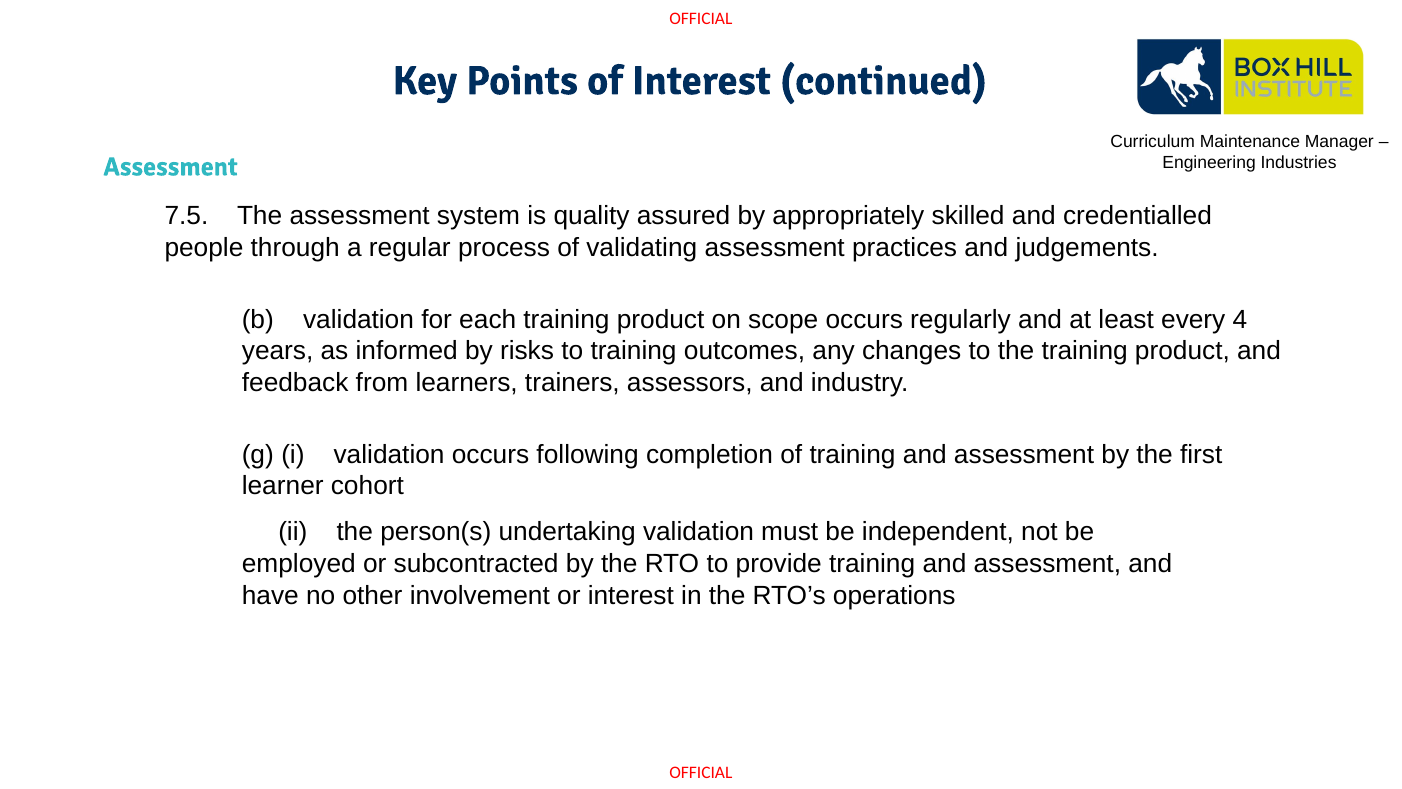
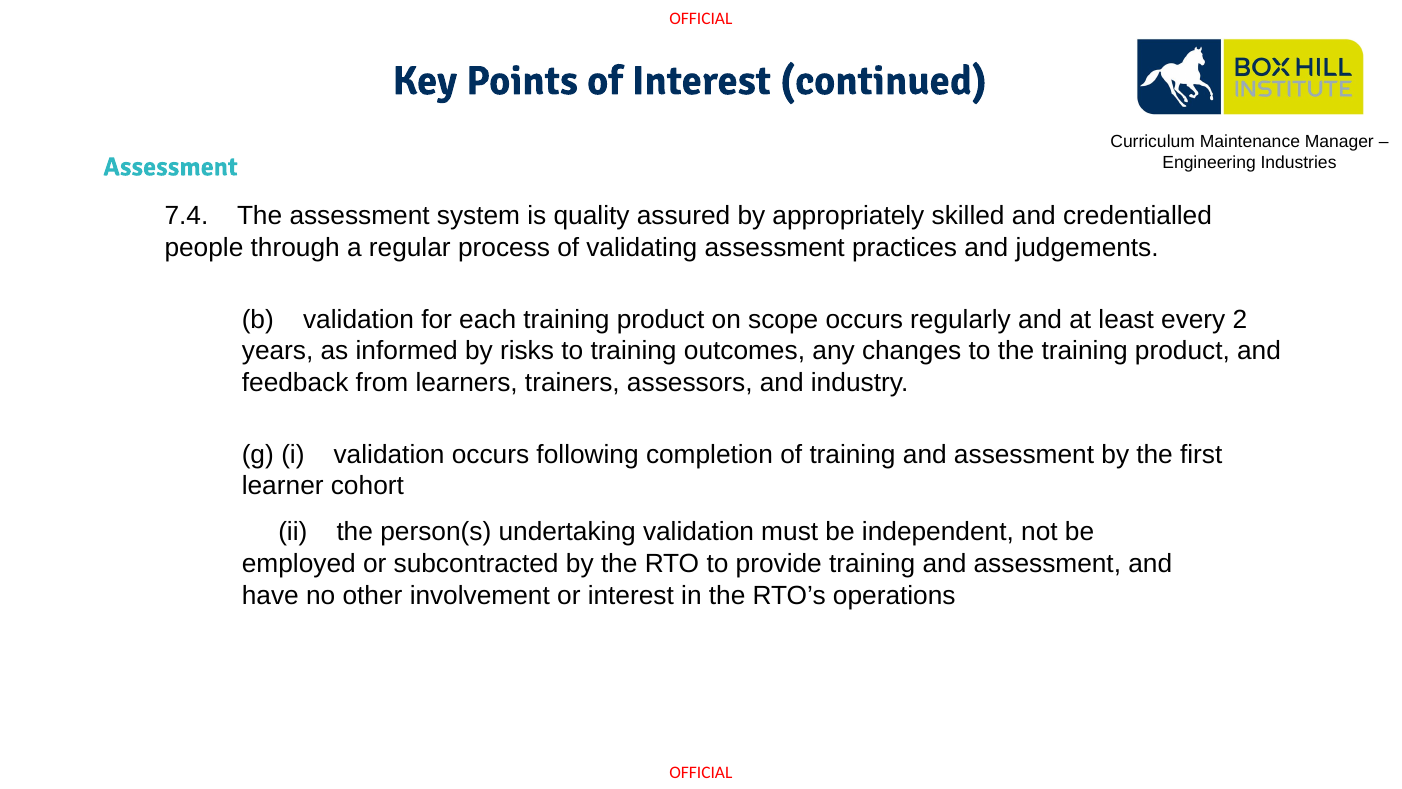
7.5: 7.5 -> 7.4 (186, 216)
4: 4 -> 2 (1240, 319)
